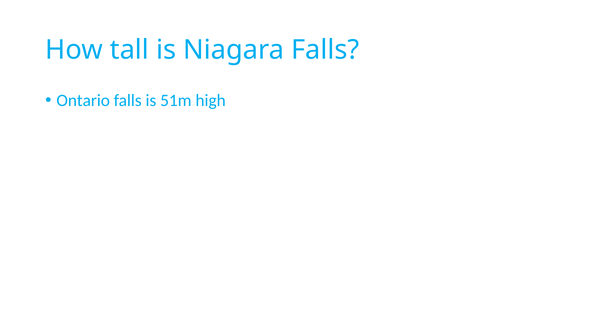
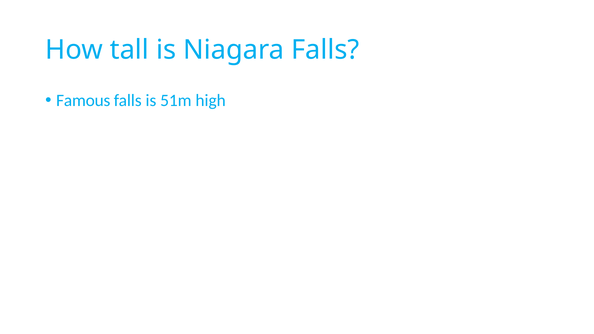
Ontario: Ontario -> Famous (83, 100)
